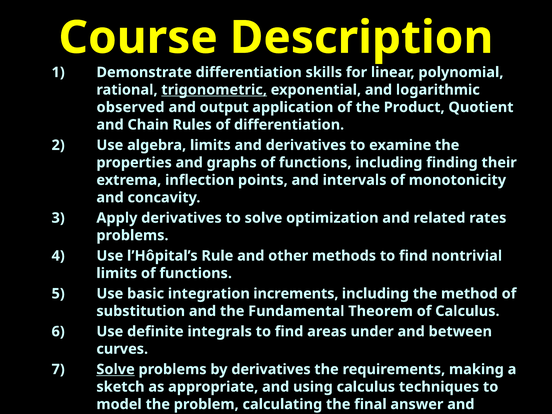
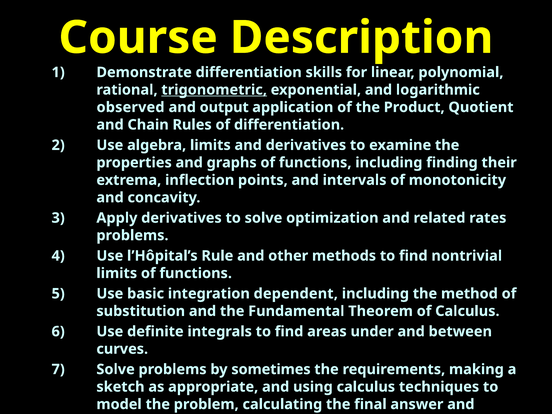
increments: increments -> dependent (296, 294)
Solve underline: present -> none (116, 369)
by derivatives: derivatives -> sometimes (271, 369)
